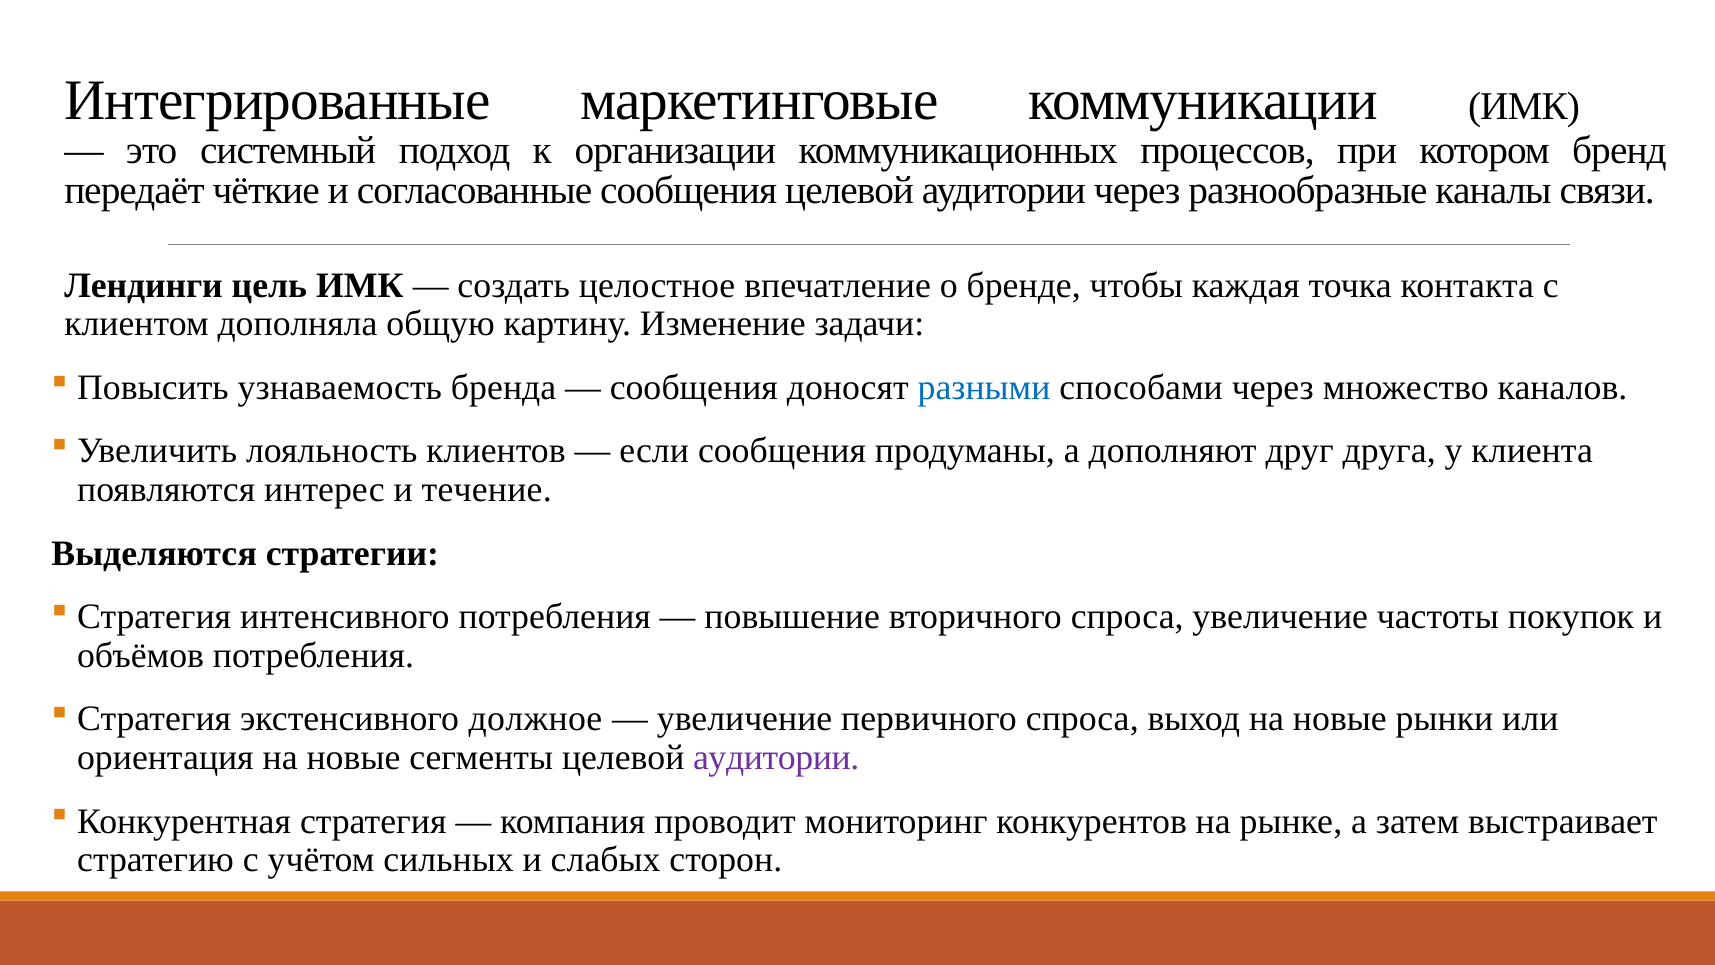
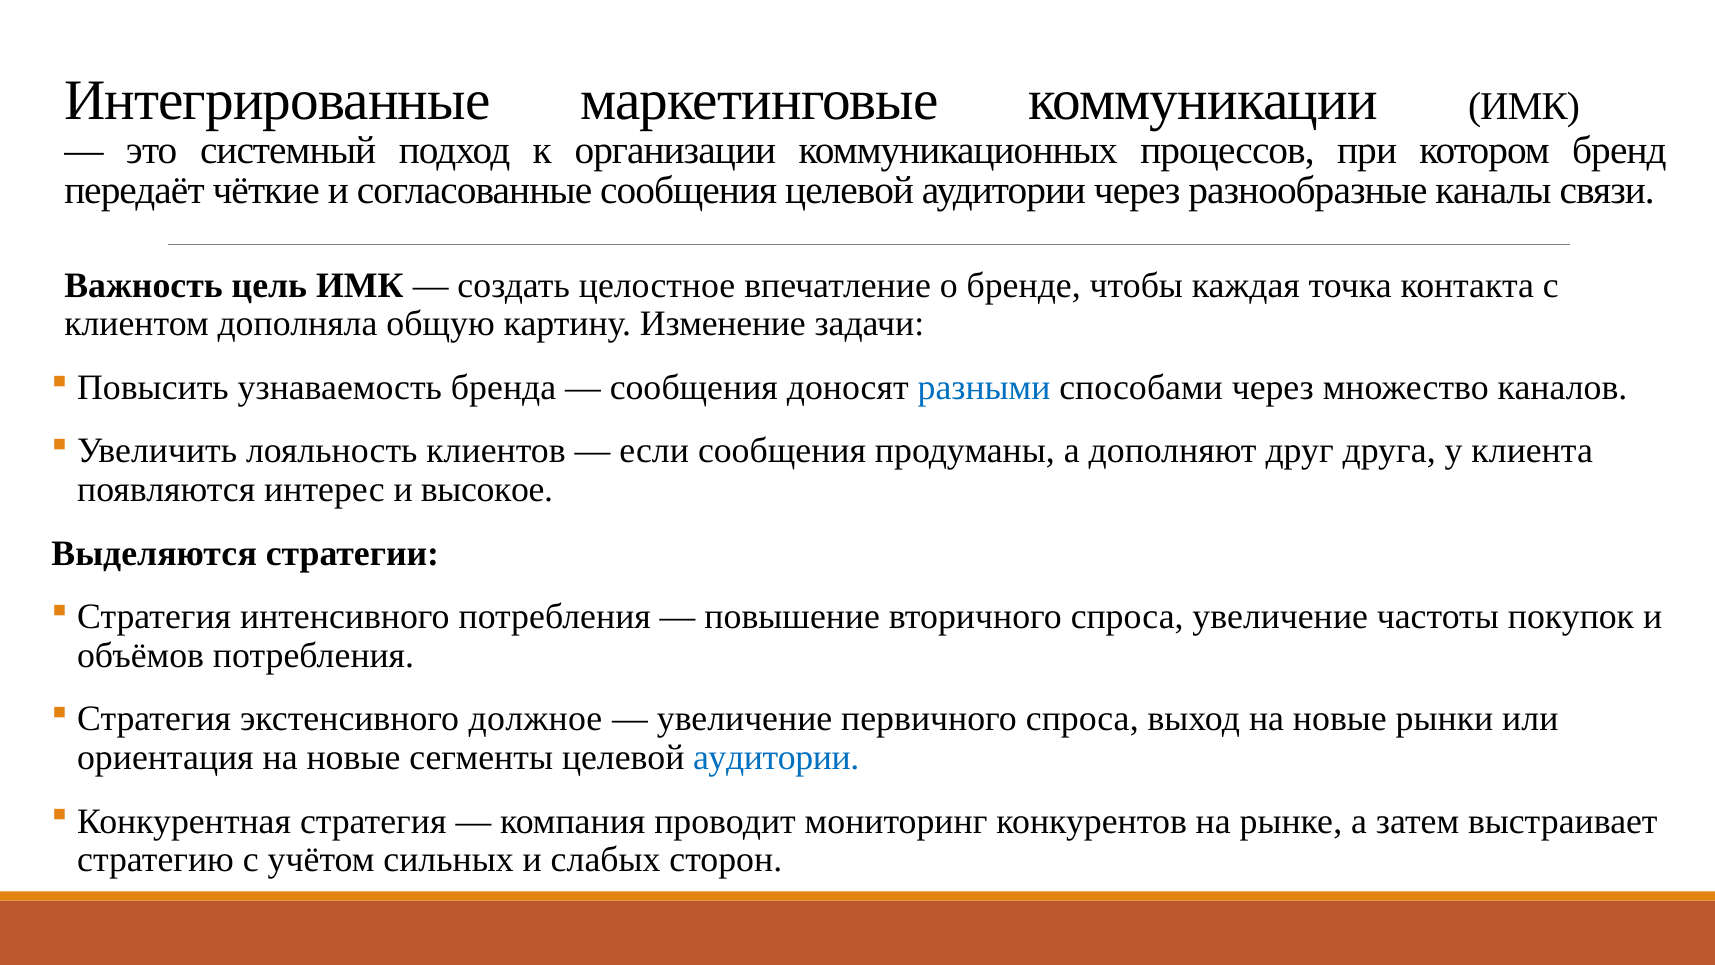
Лендинги: Лендинги -> Важность (144, 285)
течение: течение -> высокое (487, 490)
аудитории colour: purple -> blue (776, 758)
